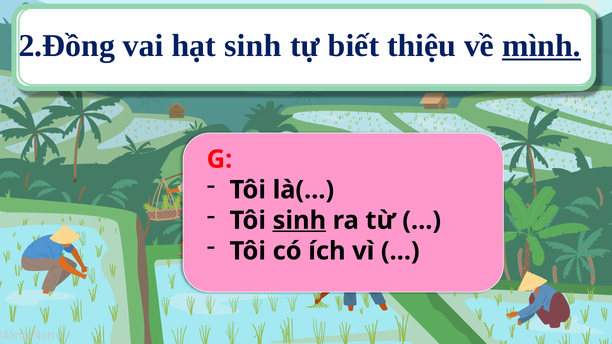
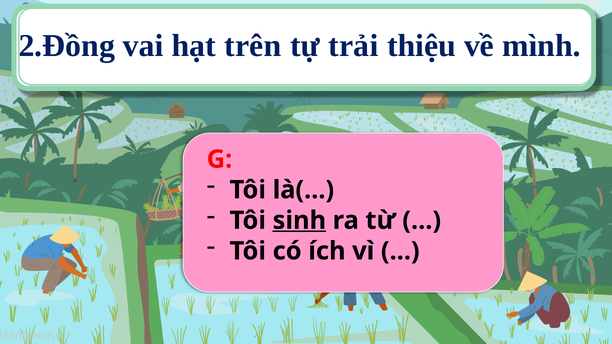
hạt sinh: sinh -> trên (253, 46)
biết: biết -> trải (353, 46)
mình underline: present -> none (541, 46)
